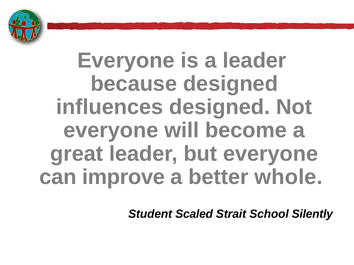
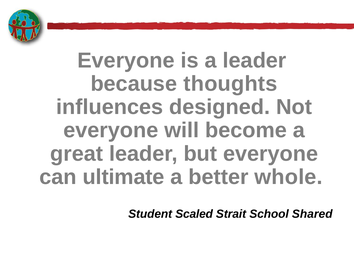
because designed: designed -> thoughts (230, 84)
improve: improve -> ultimate (124, 177)
Silently: Silently -> Shared (312, 214)
